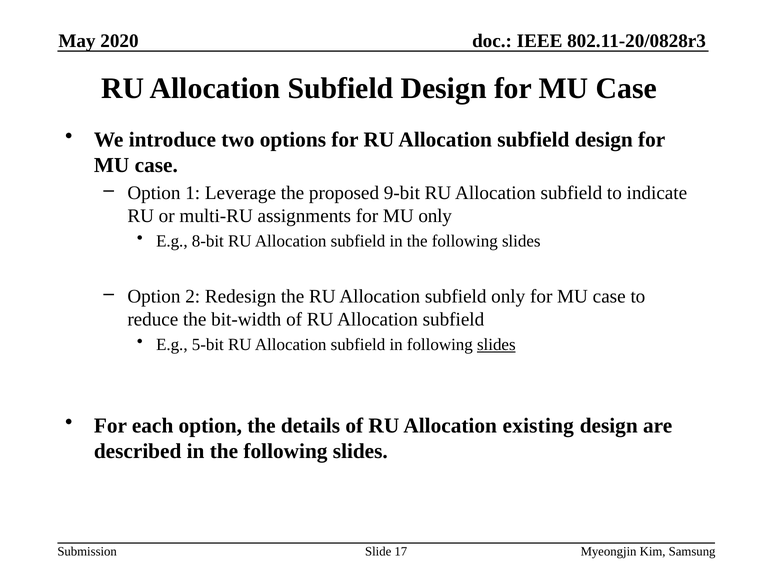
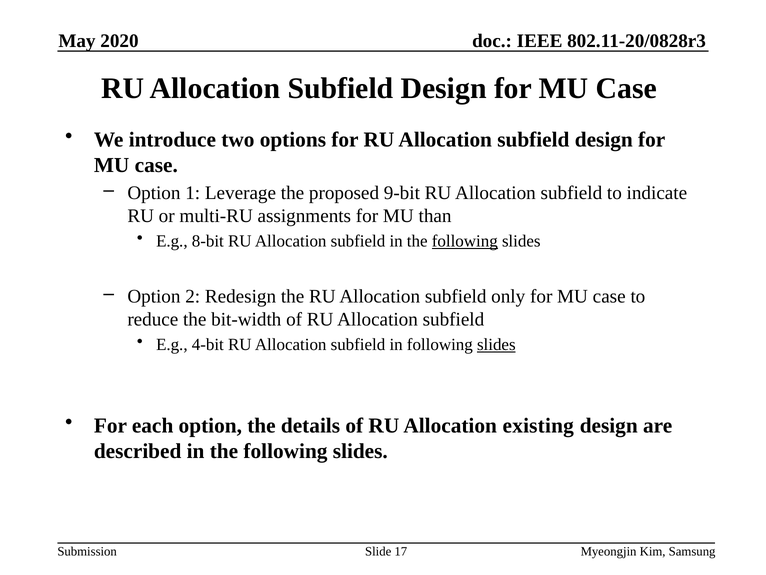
MU only: only -> than (435, 216)
following underline: none -> present (465, 241)
5-bit: 5-bit -> 4-bit (208, 344)
